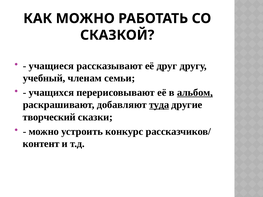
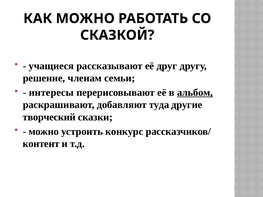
учебный: учебный -> решение (44, 78)
учащихся: учащихся -> интересы (51, 93)
туда underline: present -> none (159, 105)
